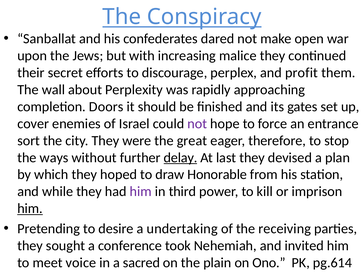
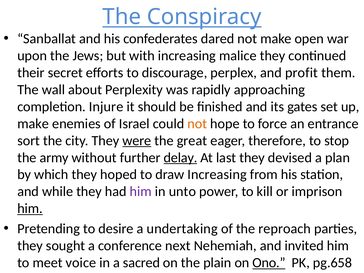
Doors: Doors -> Injure (106, 107)
cover: cover -> make (33, 124)
not colour: purple -> orange (197, 124)
were underline: none -> present (137, 141)
ways: ways -> army (54, 158)
draw Honorable: Honorable -> Increasing (217, 175)
third: third -> unto (182, 192)
receiving: receiving -> reproach (285, 229)
took: took -> next (178, 246)
Ono underline: none -> present (269, 263)
pg.614: pg.614 -> pg.658 (333, 263)
